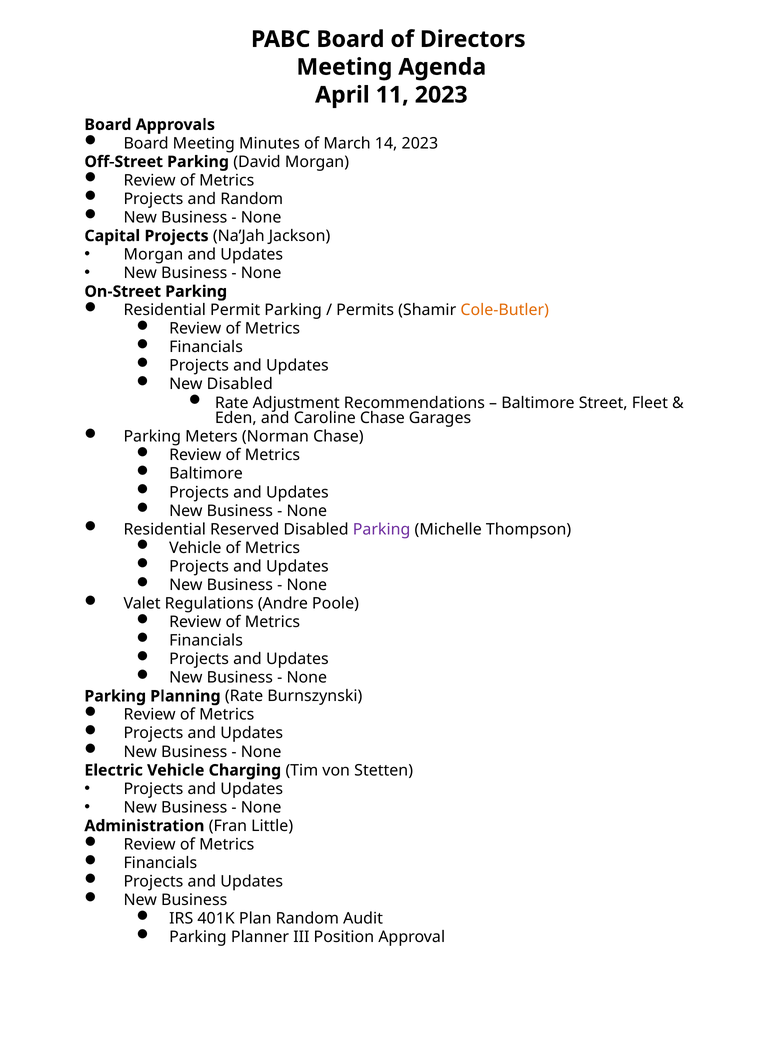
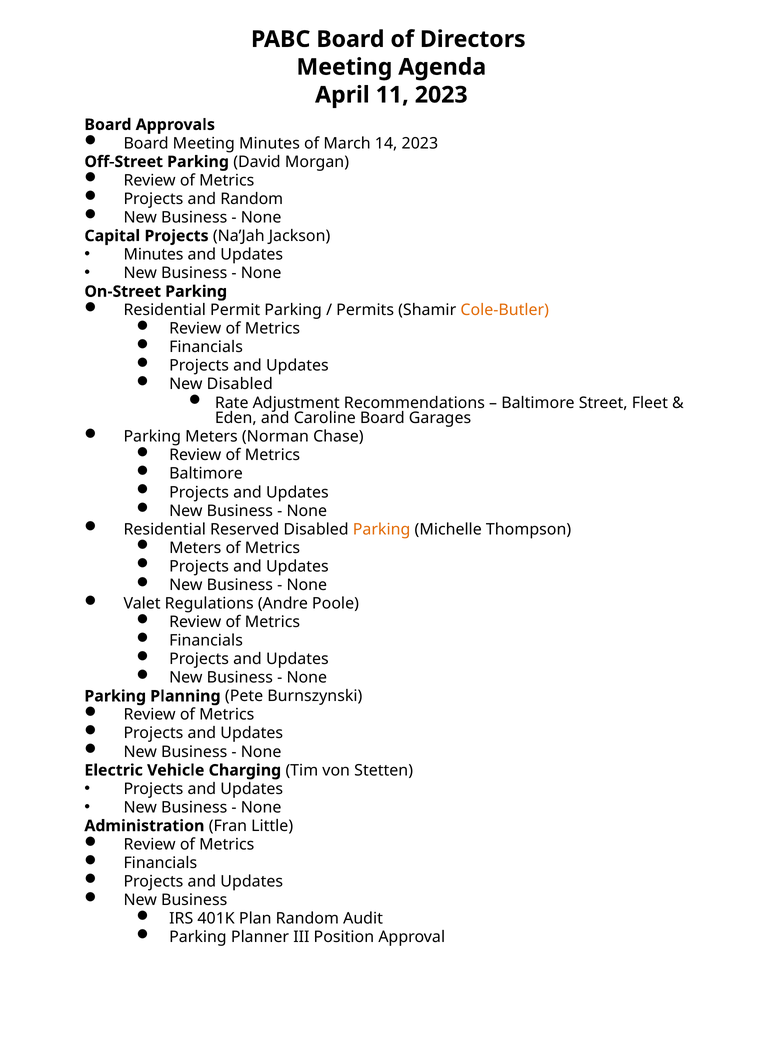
Morgan: Morgan -> Minutes (154, 254)
Caroline Chase: Chase -> Board (382, 418)
Parking colour: purple -> orange (382, 529)
Vehicle: Vehicle -> Meters (195, 548)
Planning Rate: Rate -> Pete (244, 696)
